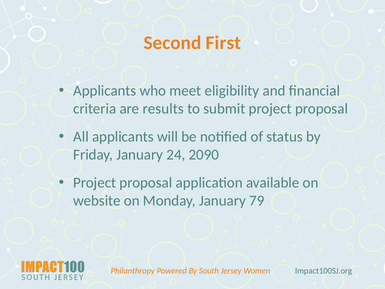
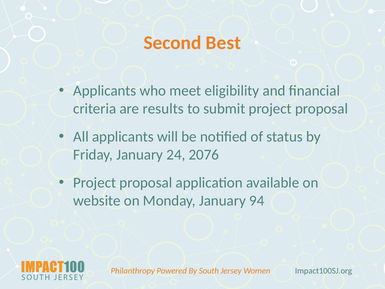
First: First -> Best (223, 43)
2090: 2090 -> 2076 (204, 155)
79: 79 -> 94 (257, 200)
